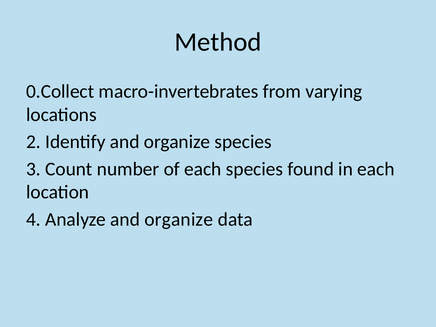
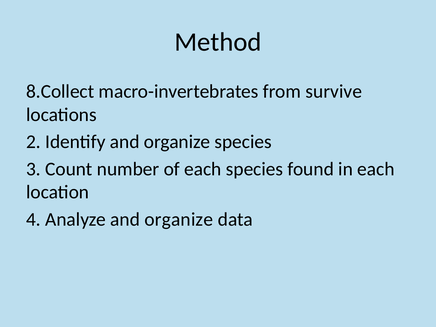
0.Collect: 0.Collect -> 8.Collect (60, 91)
varying: varying -> survive (334, 91)
